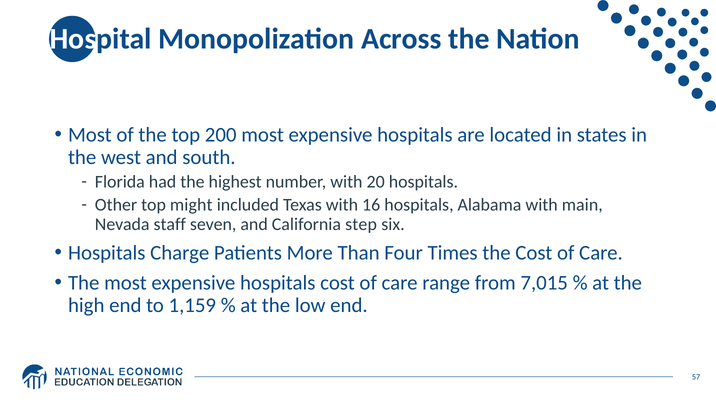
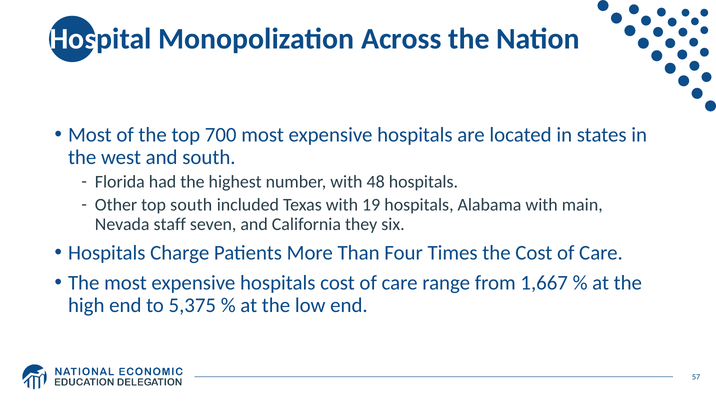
200: 200 -> 700 (221, 135)
20: 20 -> 48 (376, 182)
top might: might -> south (191, 205)
16: 16 -> 19 (371, 205)
step: step -> they (361, 224)
7,015: 7,015 -> 1,667 (544, 283)
1,159: 1,159 -> 5,375 (192, 305)
